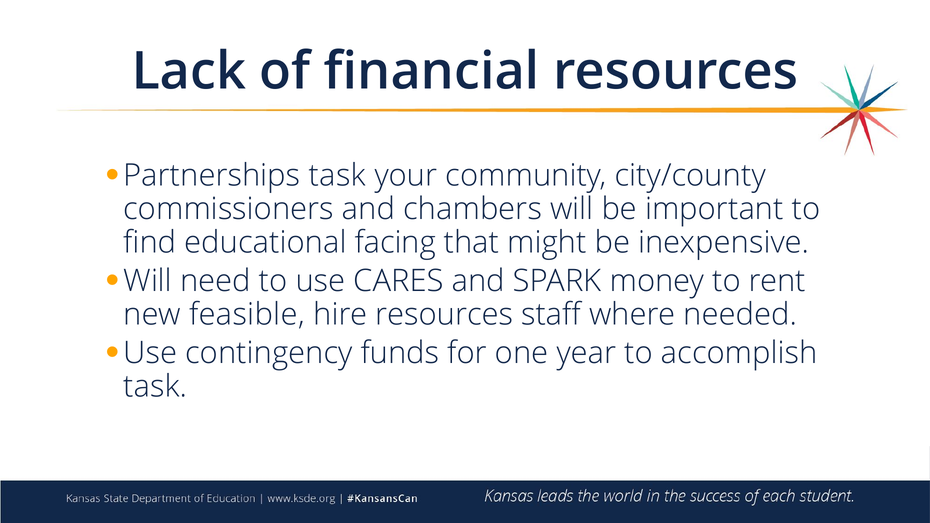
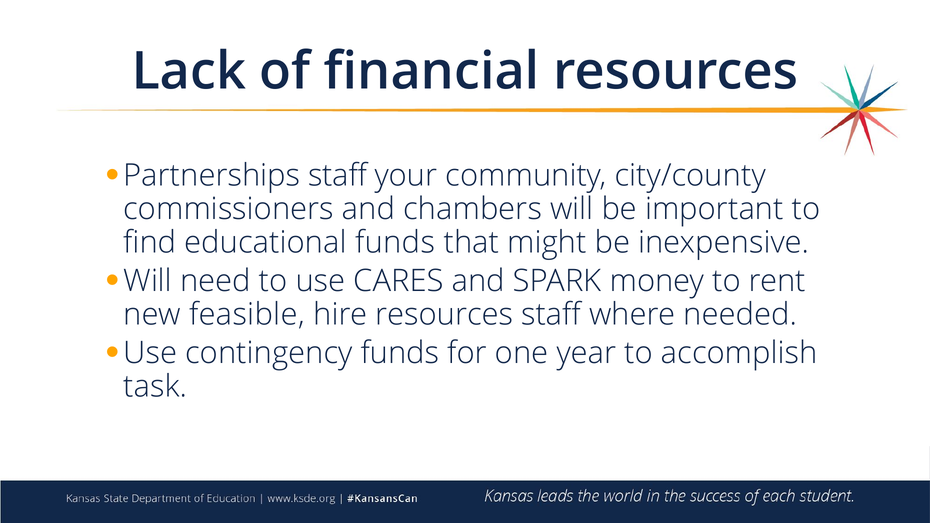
Partnerships task: task -> staff (338, 176)
educational facing: facing -> funds (395, 243)
